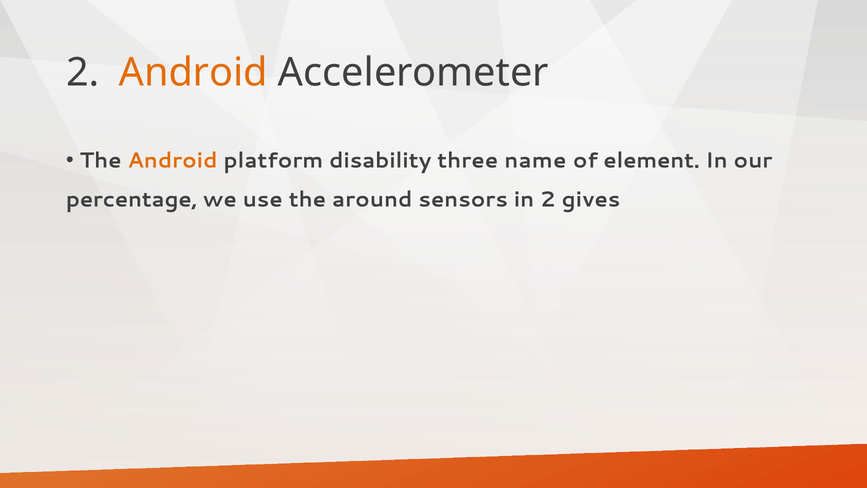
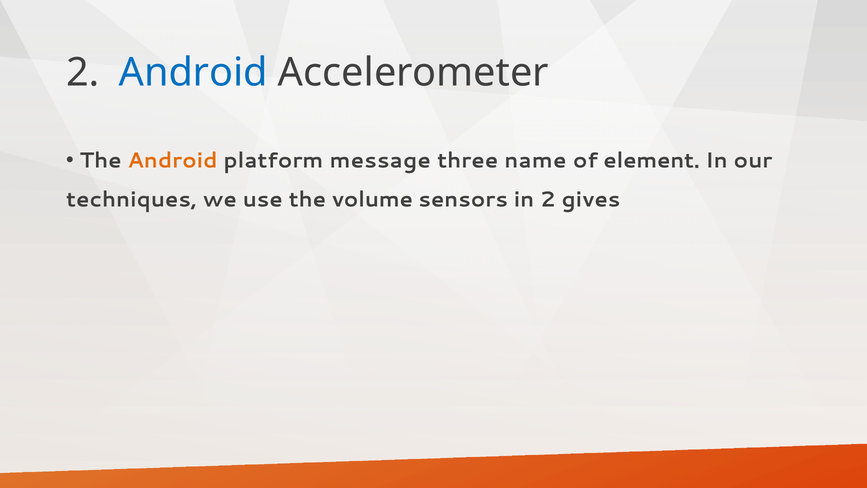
Android colour: orange -> blue (193, 73)
disability: disability -> message (380, 161)
percentage: percentage -> techniques (132, 200)
around: around -> volume (372, 200)
